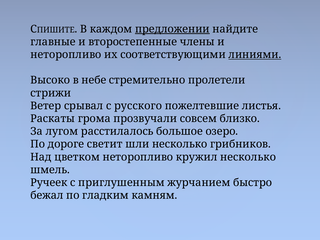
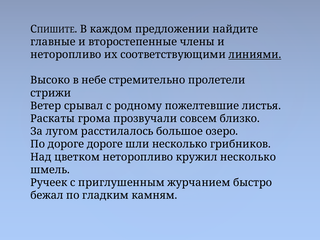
предложении underline: present -> none (172, 29)
русского: русского -> родному (138, 106)
дороге светит: светит -> дороге (105, 144)
